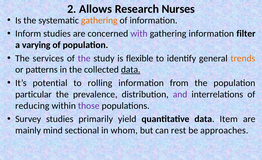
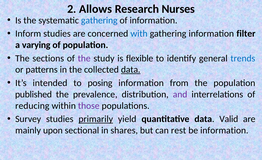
gathering colour: orange -> blue (99, 20)
with colour: purple -> blue (139, 34)
services: services -> sections (48, 58)
trends colour: orange -> blue (243, 58)
potential: potential -> intended (50, 83)
rolling: rolling -> posing (100, 83)
particular: particular -> published (33, 94)
primarily underline: none -> present (96, 119)
Item: Item -> Valid (229, 119)
mind: mind -> upon (53, 130)
whom: whom -> shares (124, 130)
be approaches: approaches -> information (224, 130)
